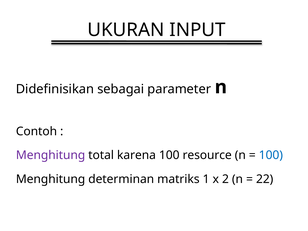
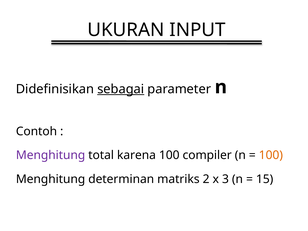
sebagai underline: none -> present (121, 89)
resource: resource -> compiler (207, 155)
100 colour: blue -> orange (271, 155)
1: 1 -> 2 (206, 179)
2: 2 -> 3 (225, 179)
22: 22 -> 15 (265, 179)
